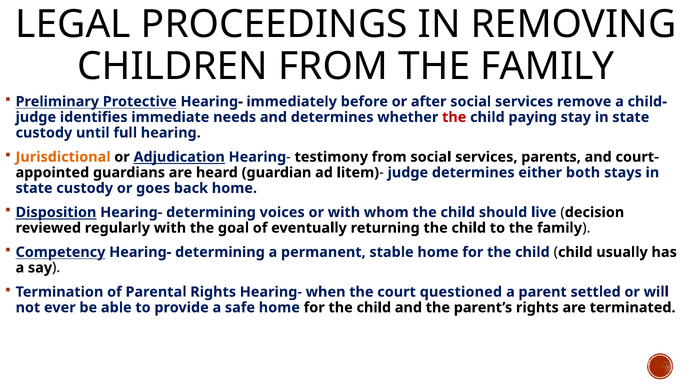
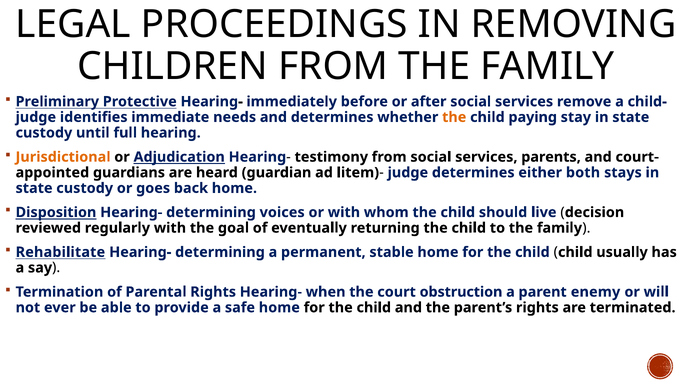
the colour: red -> orange (454, 117)
Competency: Competency -> Rehabilitate (60, 252)
questioned: questioned -> obstruction (461, 292)
settled: settled -> enemy (596, 292)
